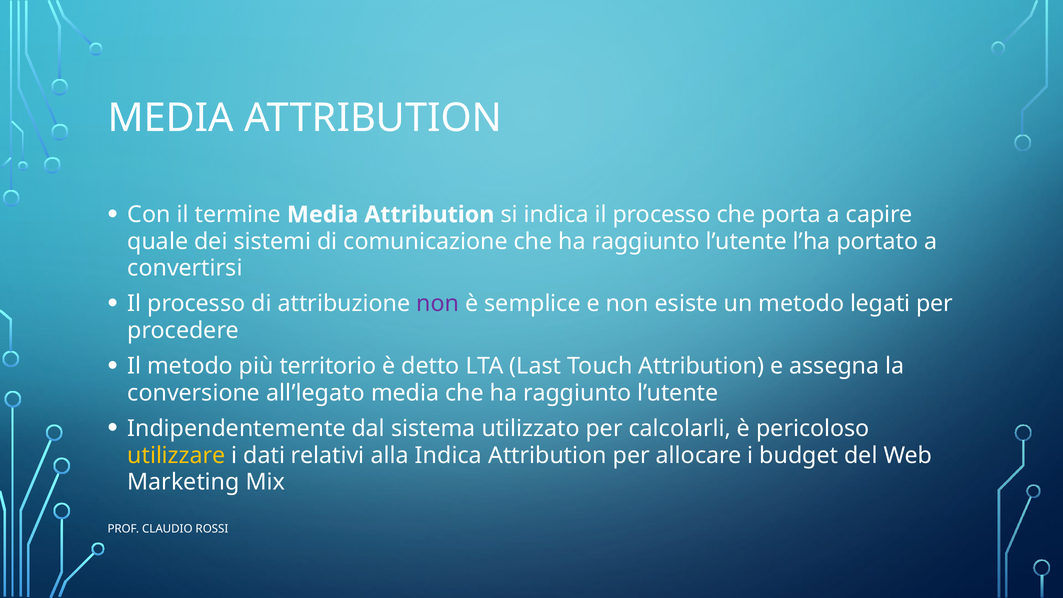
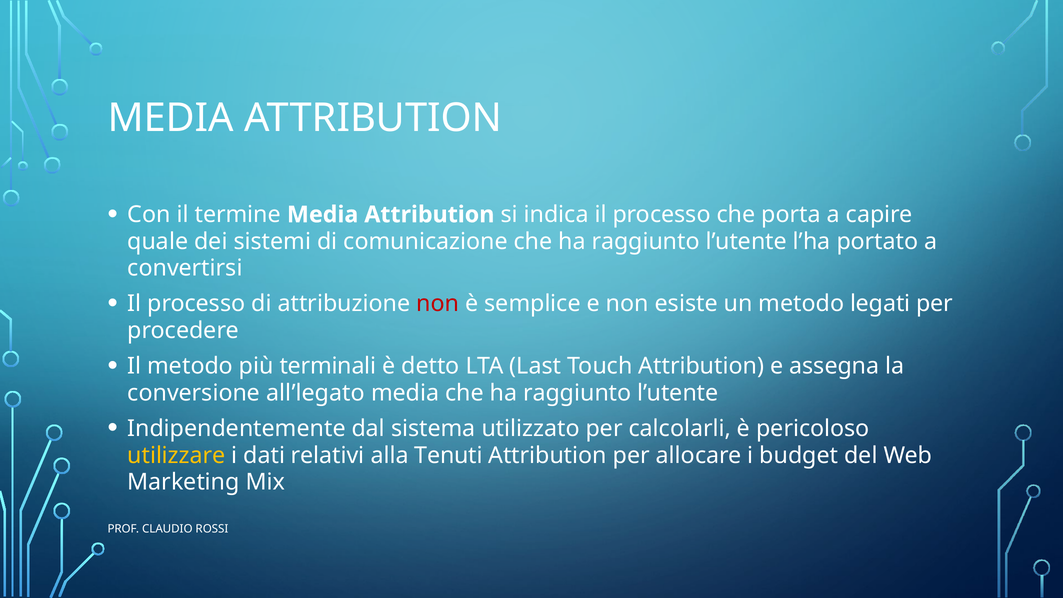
non colour: purple -> red (438, 304)
territorio: territorio -> terminali (328, 366)
alla Indica: Indica -> Tenuti (448, 455)
